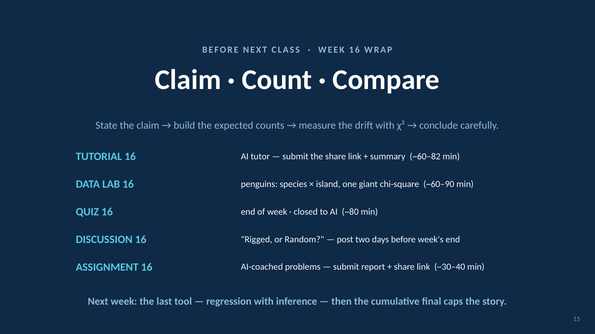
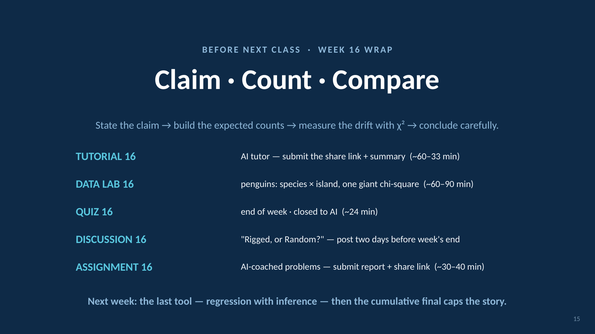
~60–82: ~60–82 -> ~60–33 (425, 157)
~80: ~80 -> ~24 (350, 212)
